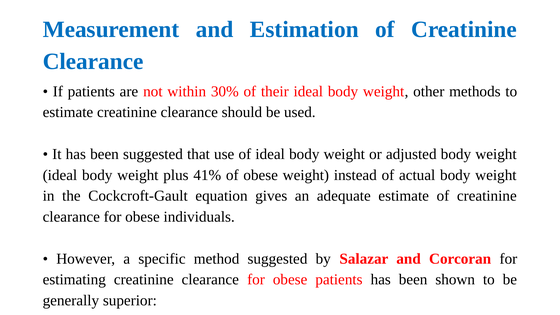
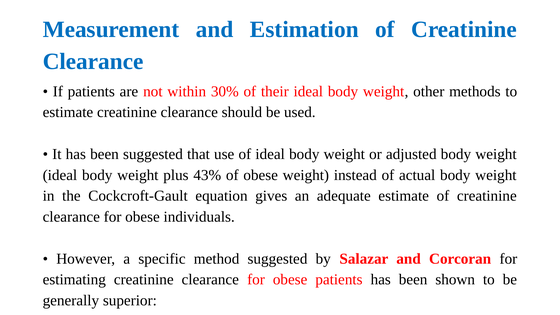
41%: 41% -> 43% (207, 175)
